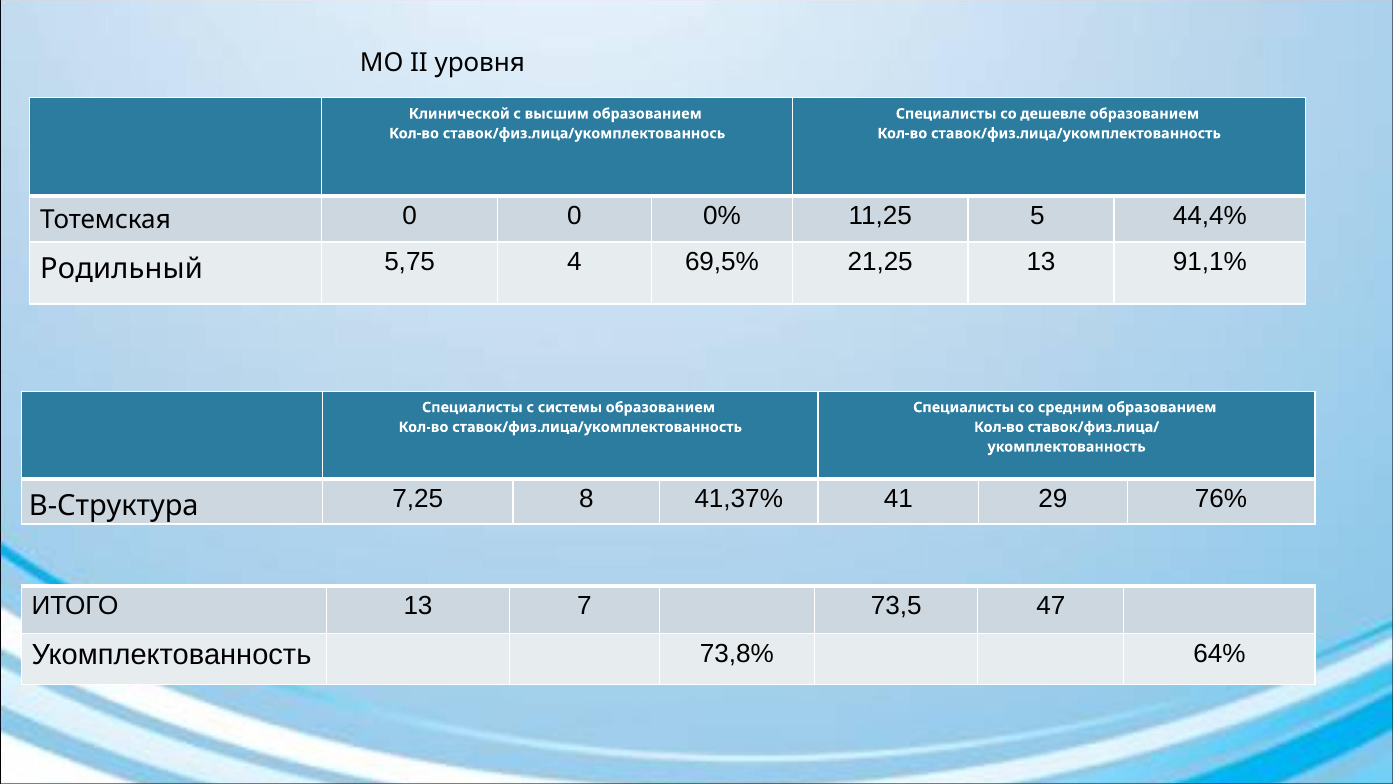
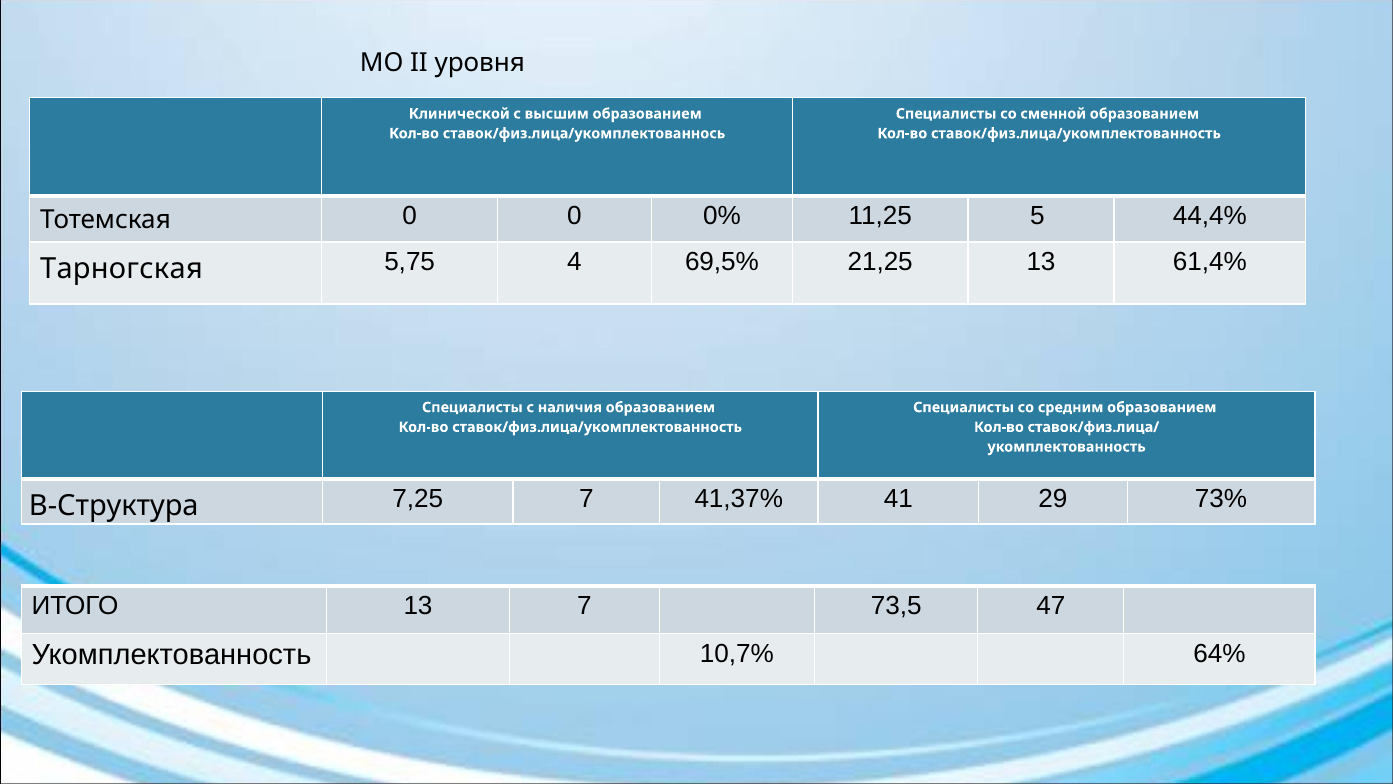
дешевле: дешевле -> сменной (1053, 114)
Родильный: Родильный -> Тарногская (121, 269)
91,1%: 91,1% -> 61,4% (1210, 262)
системы: системы -> наличия (570, 407)
7,25 8: 8 -> 7 (586, 499)
76%: 76% -> 73% (1221, 499)
73,8%: 73,8% -> 10,7% (737, 653)
